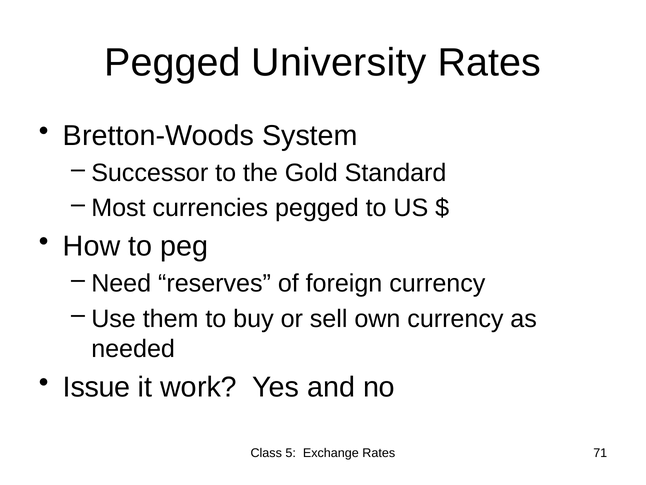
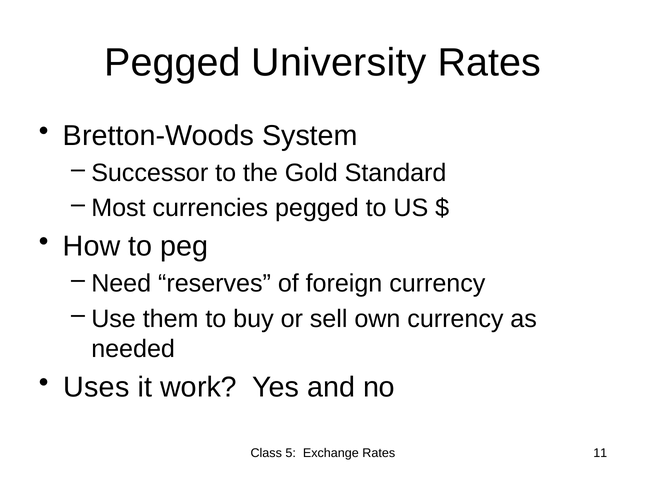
Issue: Issue -> Uses (96, 387)
71: 71 -> 11 (600, 453)
